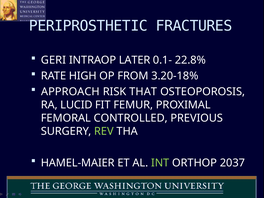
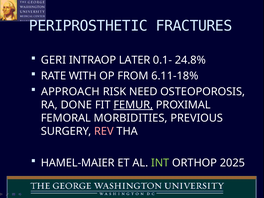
22.8%: 22.8% -> 24.8% (190, 60)
HIGH: HIGH -> WITH (83, 76)
3.20-18%: 3.20-18% -> 6.11-18% (175, 76)
THAT: THAT -> NEED (143, 92)
LUCID: LUCID -> DONE (76, 105)
FEMUR underline: none -> present (133, 105)
CONTROLLED: CONTROLLED -> MORBIDITIES (131, 118)
REV colour: light green -> pink (104, 131)
2037: 2037 -> 2025 (232, 163)
